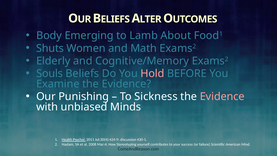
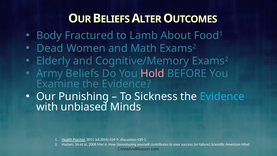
Emerging: Emerging -> Fractured (89, 36)
Shuts: Shuts -> Dead (50, 48)
Souls: Souls -> Army (50, 74)
Evidence colour: pink -> light blue (222, 97)
